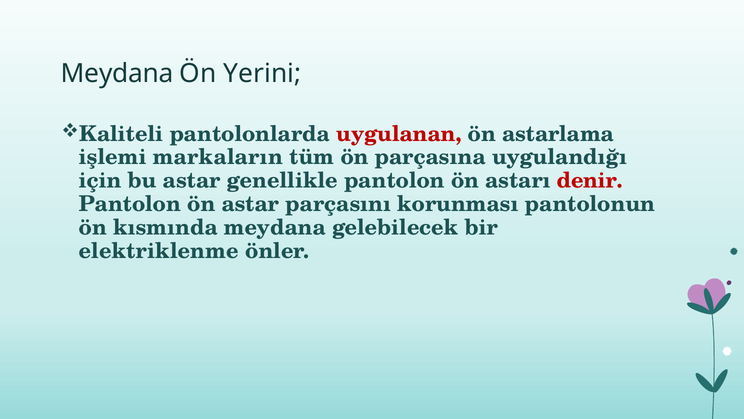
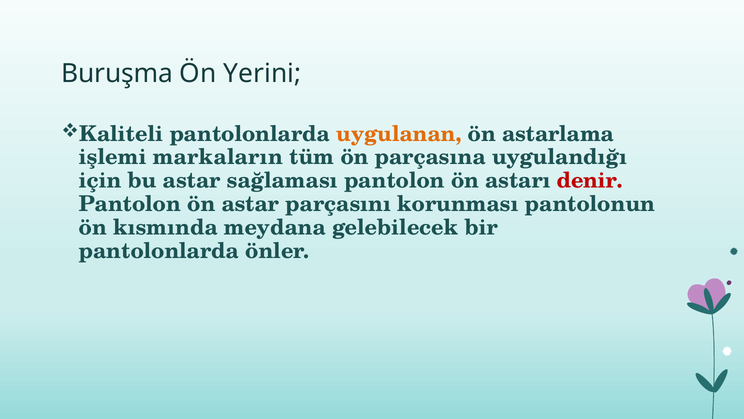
Meydana: Meydana -> Buruşma (117, 73)
uygulanan colour: red -> orange (399, 134)
genellikle: genellikle -> sağlaması (282, 181)
elektriklenme: elektriklenme -> pantolonlarda (159, 251)
